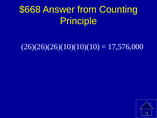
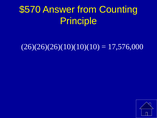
$668: $668 -> $570 (30, 9)
